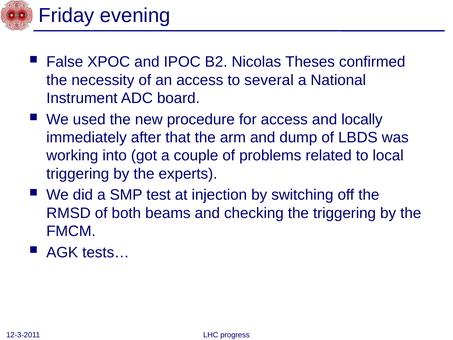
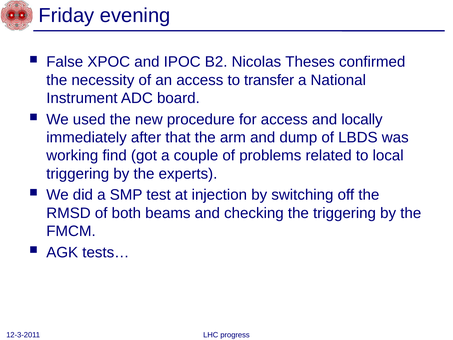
several: several -> transfer (269, 80)
into: into -> find (115, 156)
